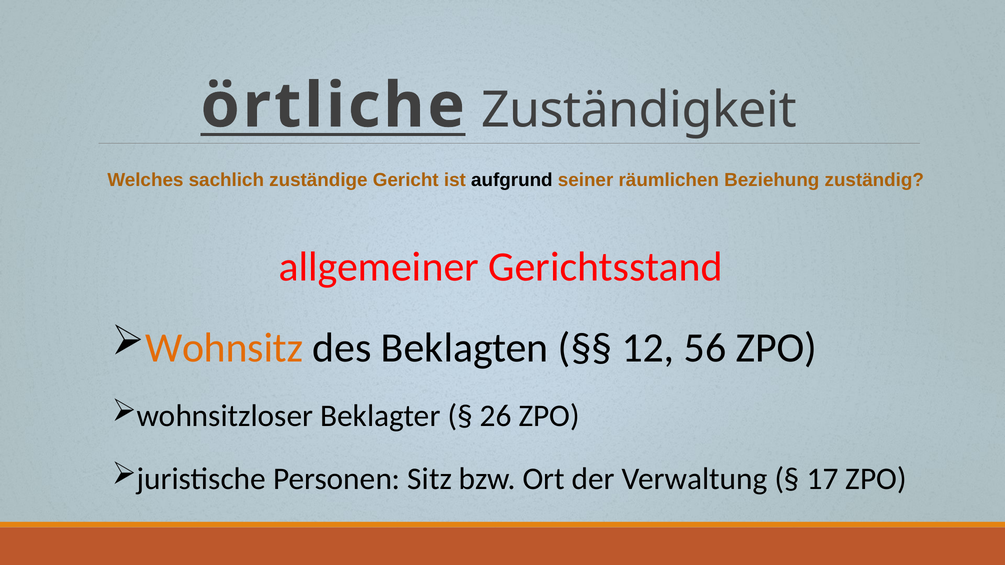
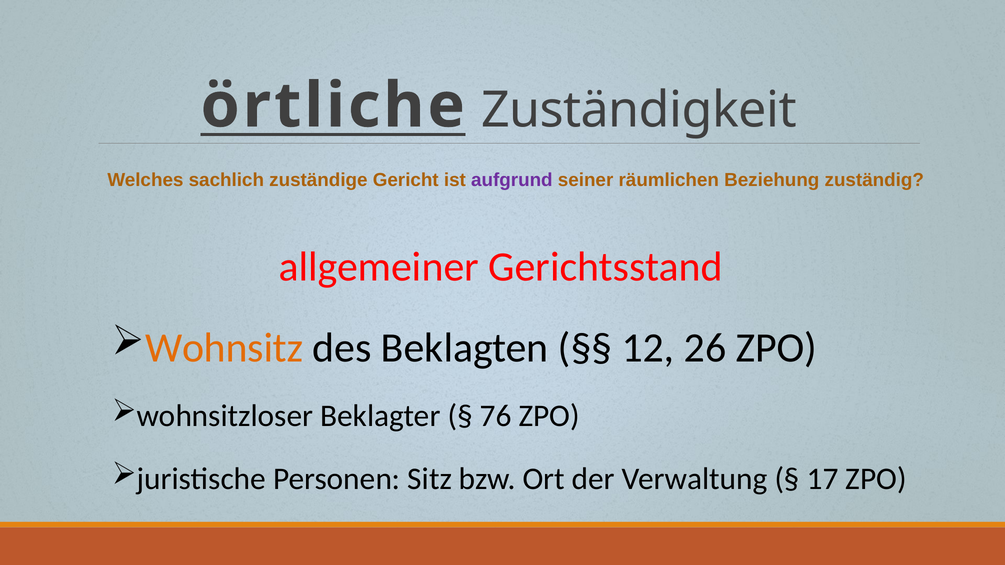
aufgrund colour: black -> purple (512, 180)
56: 56 -> 26 (705, 348)
26: 26 -> 76 (496, 416)
